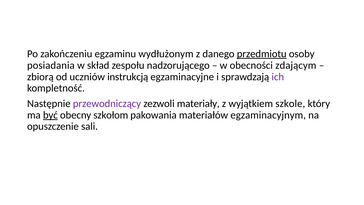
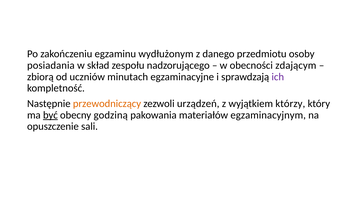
przedmiotu underline: present -> none (262, 54)
instrukcją: instrukcją -> minutach (128, 77)
przewodniczący colour: purple -> orange (107, 103)
materiały: materiały -> urządzeń (198, 103)
szkole: szkole -> którzy (290, 103)
szkołom: szkołom -> godziną (111, 115)
